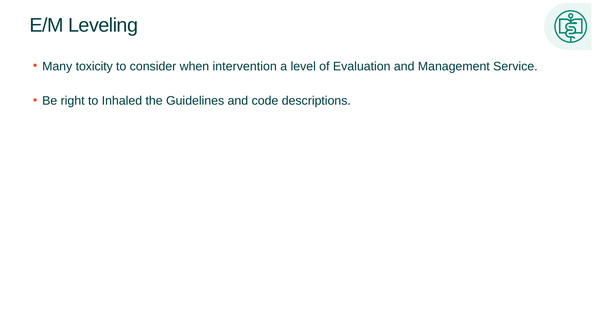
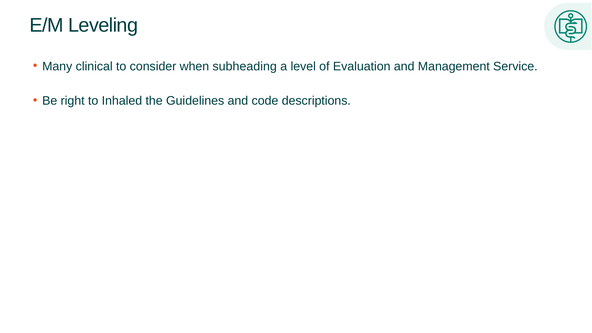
toxicity: toxicity -> clinical (94, 66)
intervention: intervention -> subheading (245, 66)
